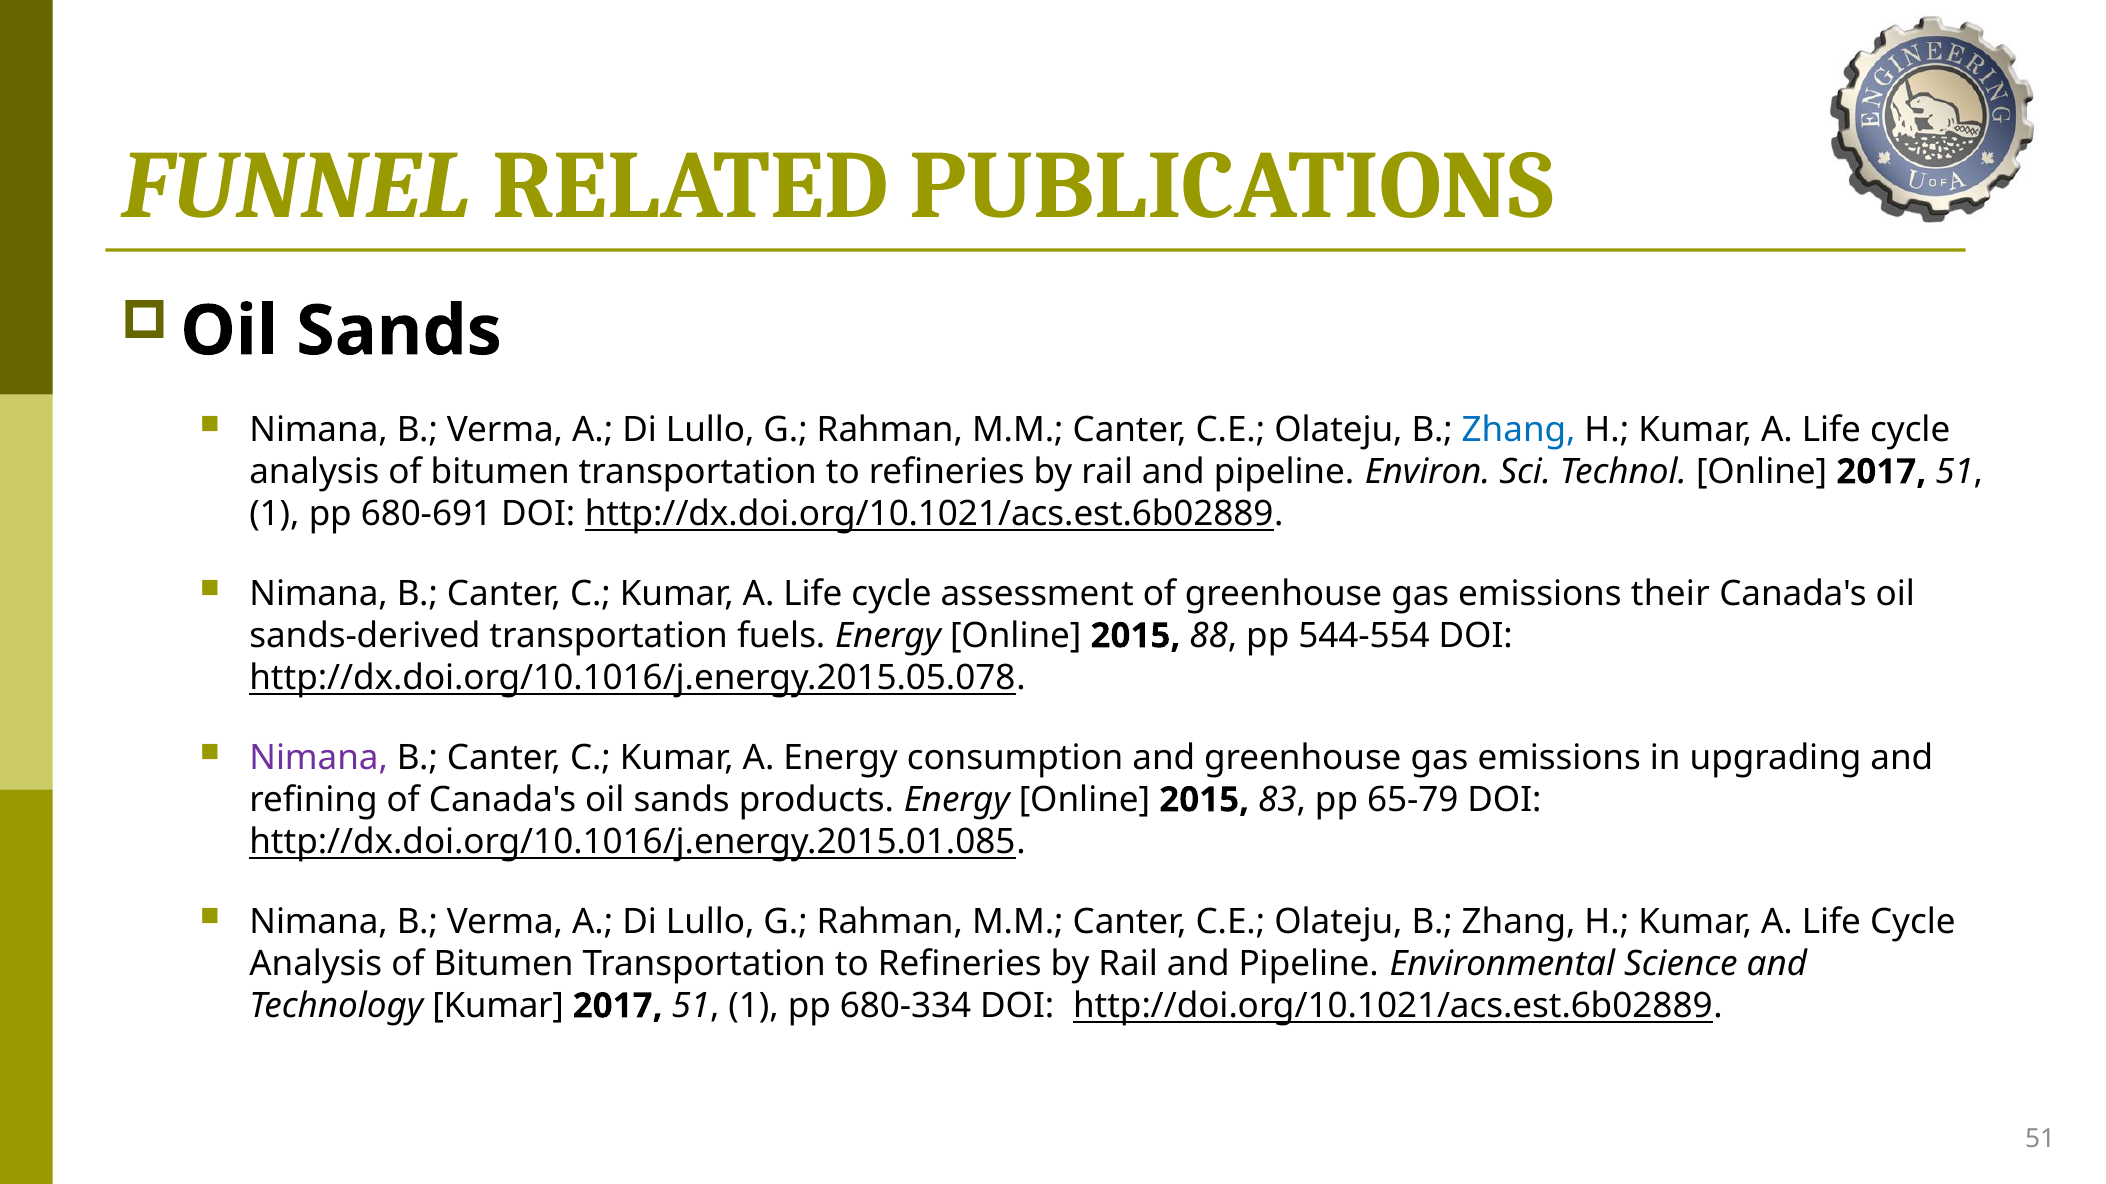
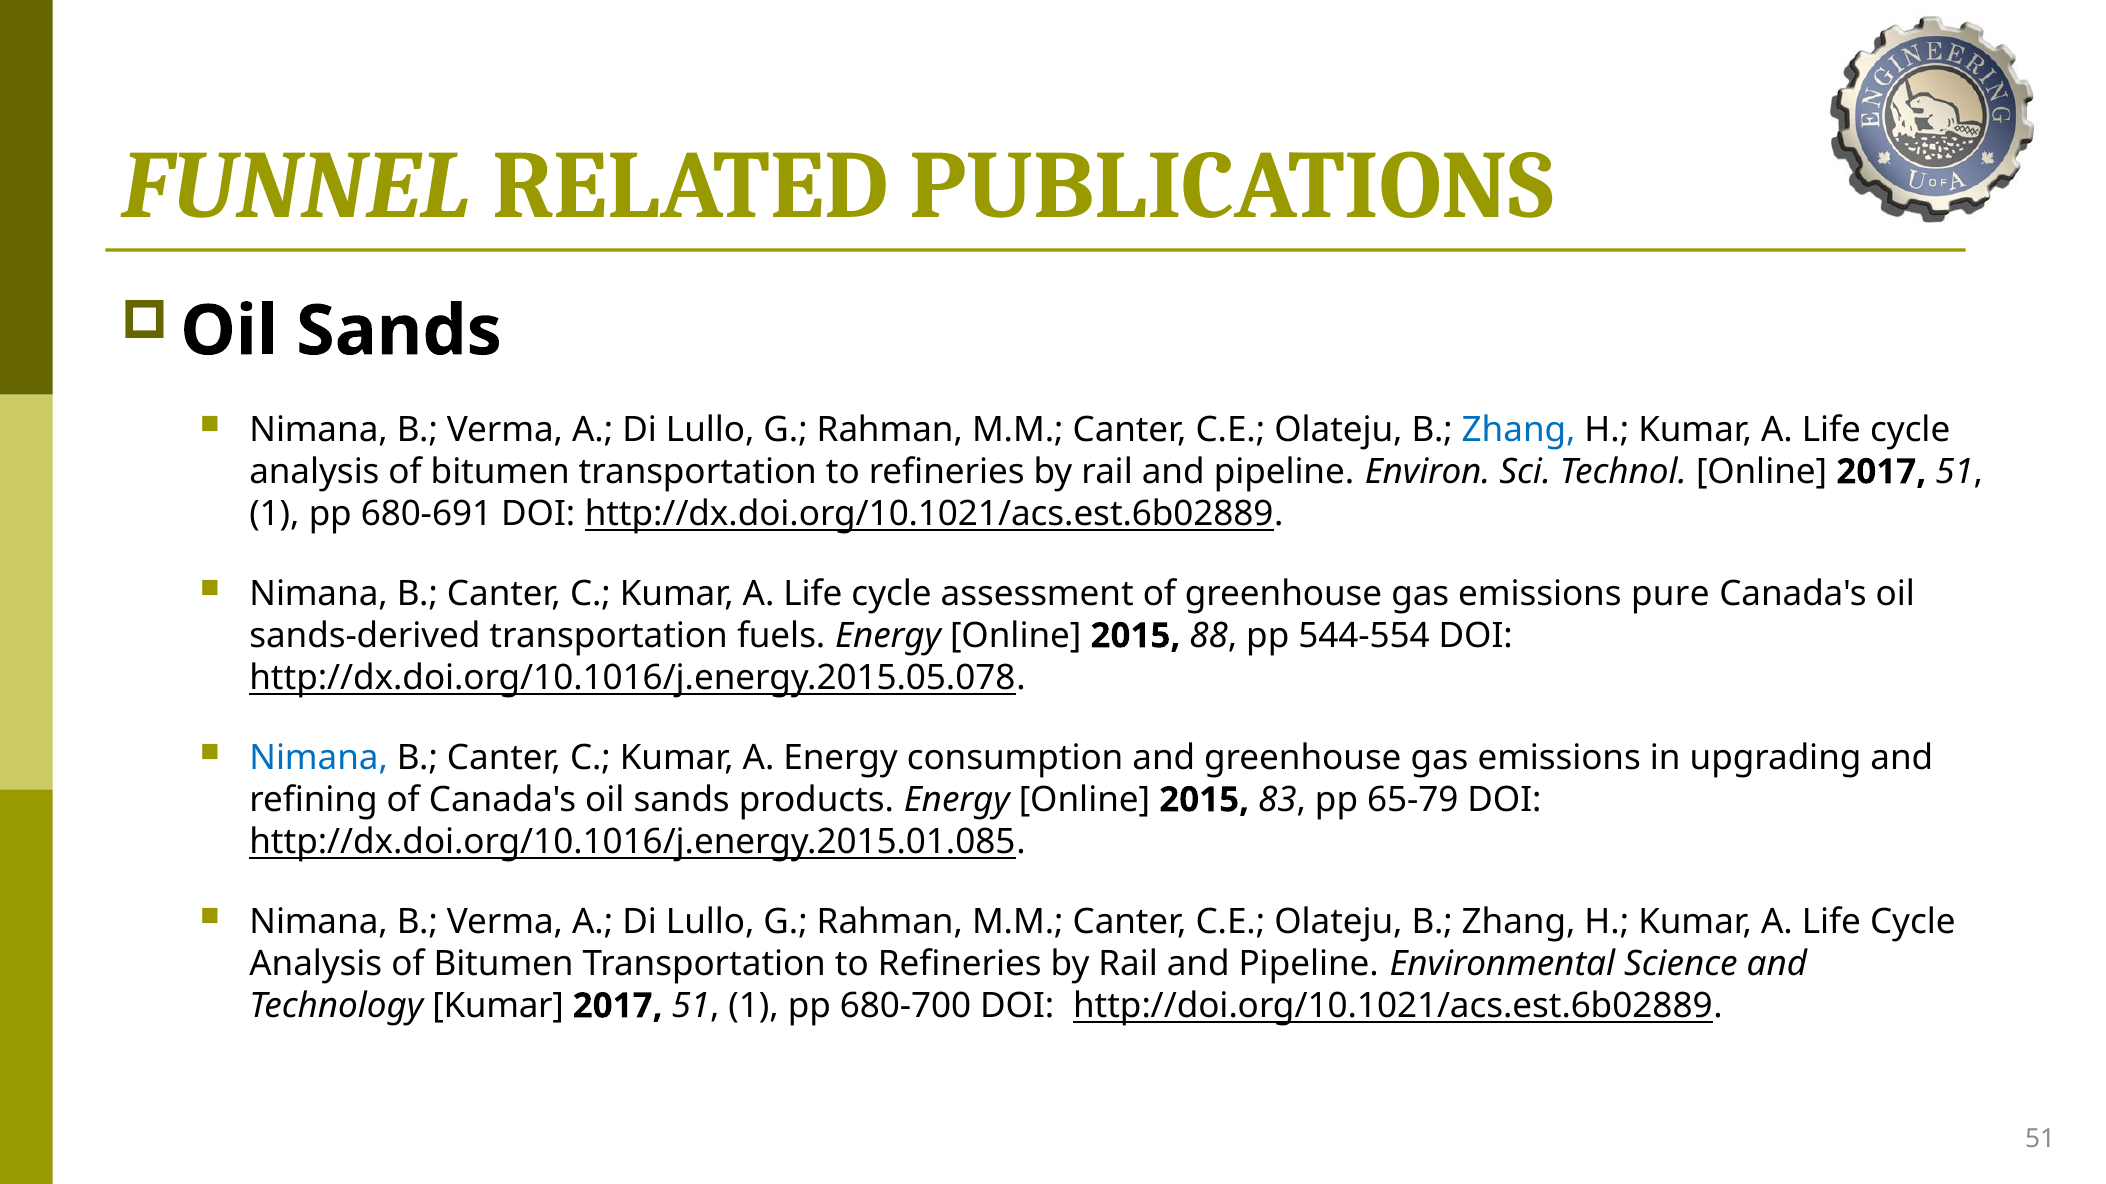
their: their -> pure (1670, 594)
Nimana colour: purple -> blue (319, 758)
680-334: 680-334 -> 680-700 (905, 1006)
